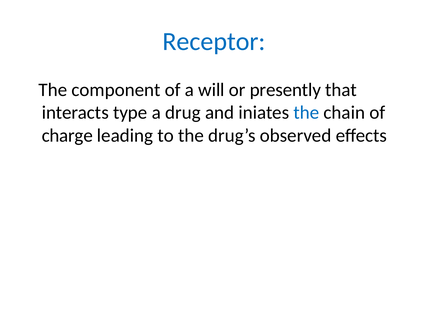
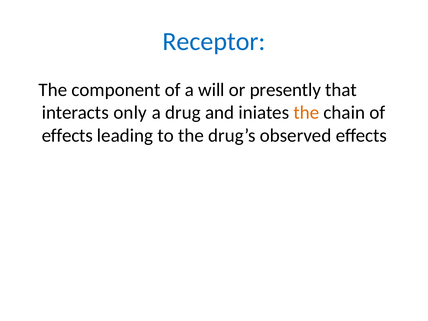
type: type -> only (130, 113)
the colour: blue -> orange (306, 113)
charge: charge -> effects (67, 135)
